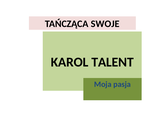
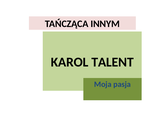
SWOJE: SWOJE -> INNYM (105, 24)
